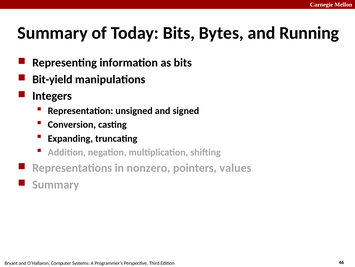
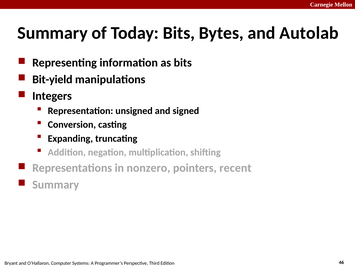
Running: Running -> Autolab (309, 33)
values: values -> recent (235, 168)
